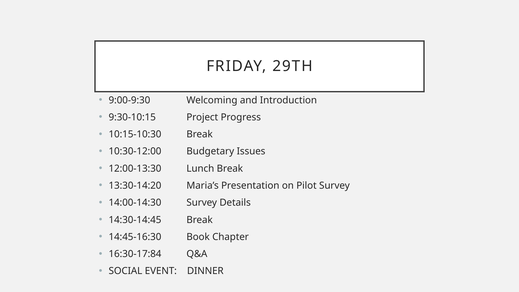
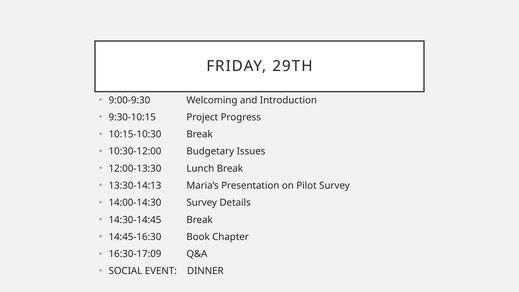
13:30-14:20: 13:30-14:20 -> 13:30-14:13 (135, 186)
16:30-17:84: 16:30-17:84 -> 16:30-17:09 (135, 254)
